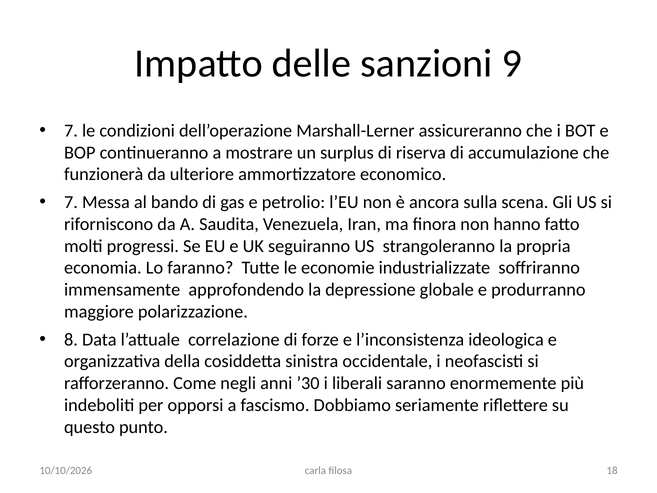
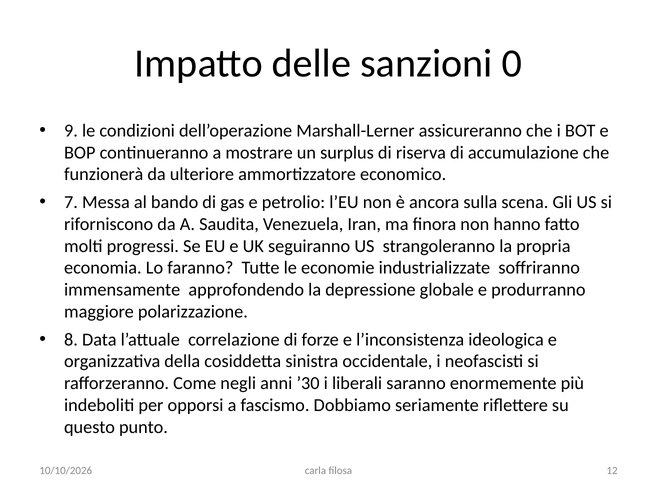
9: 9 -> 0 (512, 64)
7: 7 -> 9 (71, 130)
18: 18 -> 12 (612, 470)
